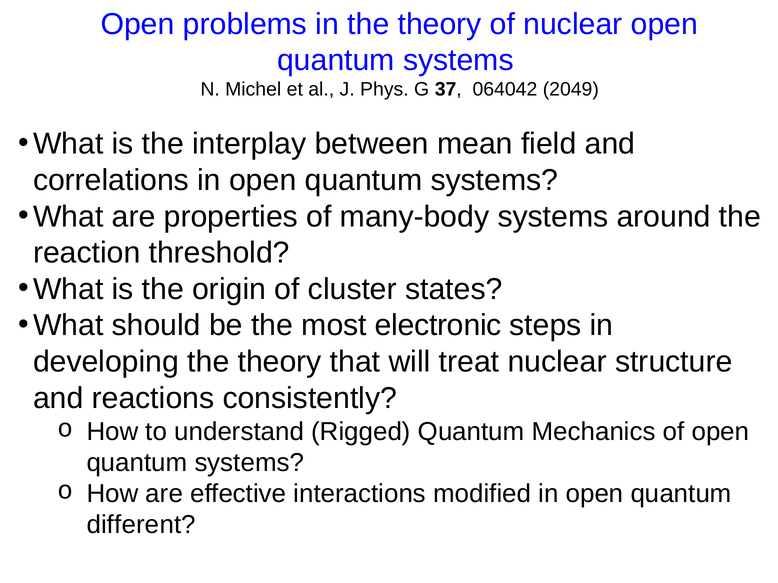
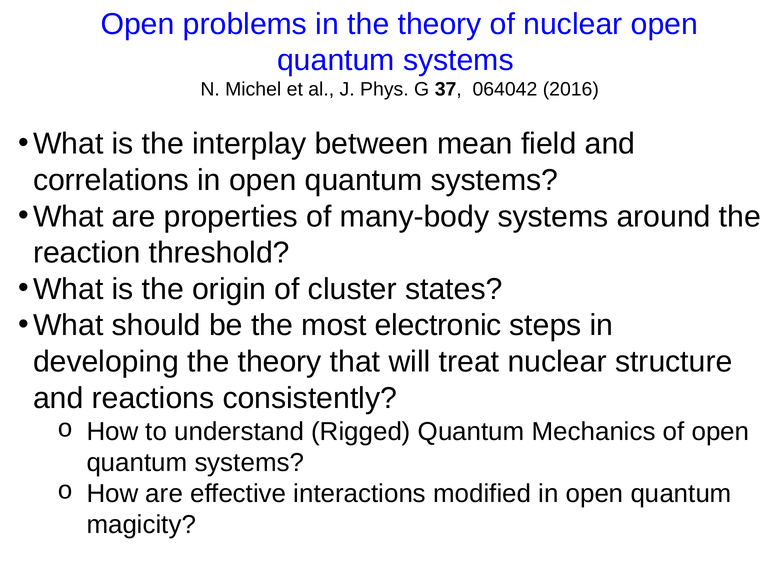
2049: 2049 -> 2016 (571, 89)
different: different -> magicity (141, 525)
